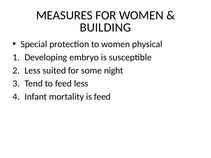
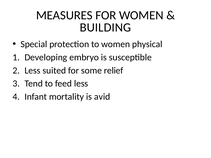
night: night -> relief (114, 71)
is feed: feed -> avid (102, 97)
